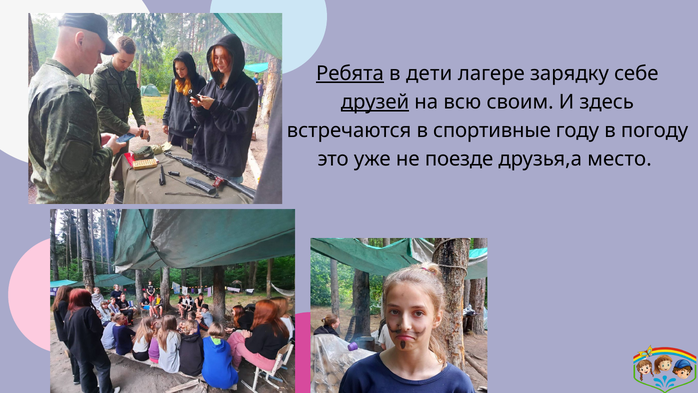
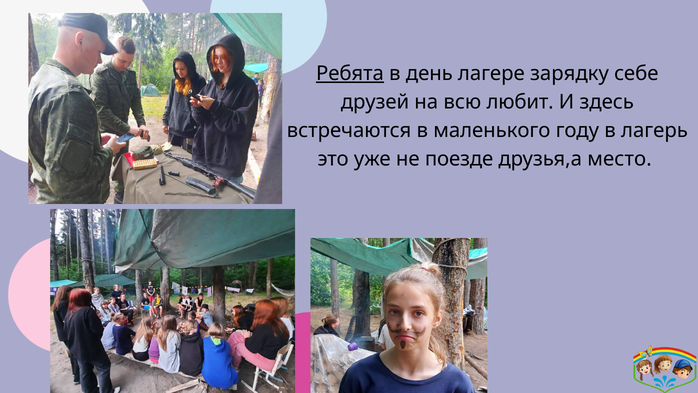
дети: дети -> день (429, 73)
друзей underline: present -> none (375, 102)
своим: своим -> любит (520, 102)
спортивные: спортивные -> маленького (492, 130)
погоду: погоду -> лагерь (654, 130)
